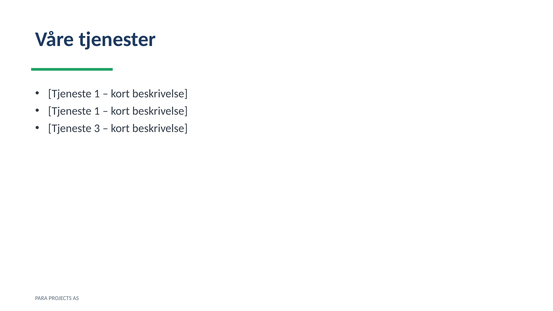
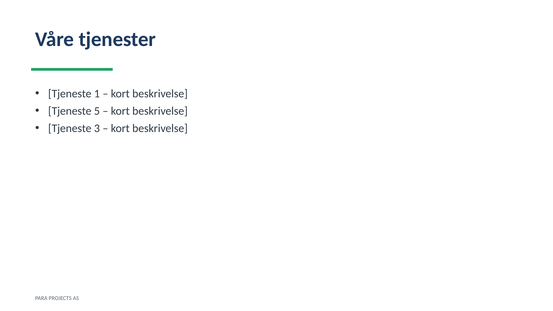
1: 1 -> 5 (97, 111)
